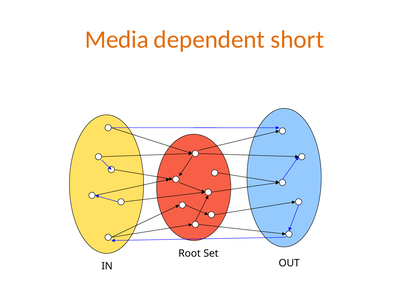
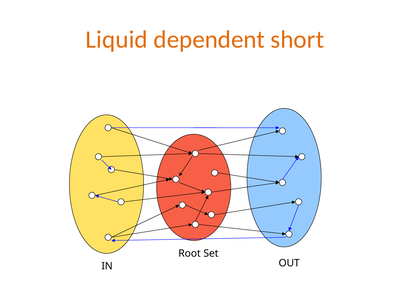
Media: Media -> Liquid (117, 40)
